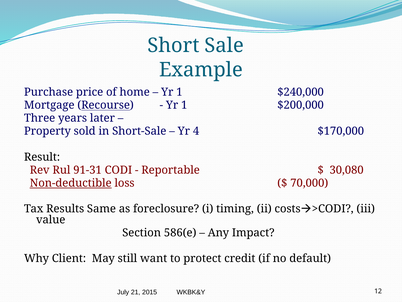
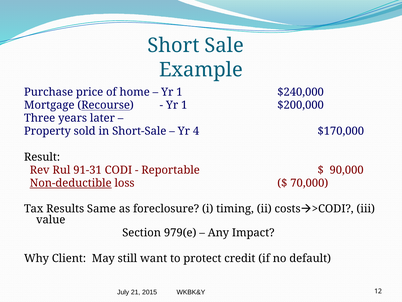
30,080: 30,080 -> 90,000 (347, 170)
586(e: 586(e -> 979(e (180, 232)
